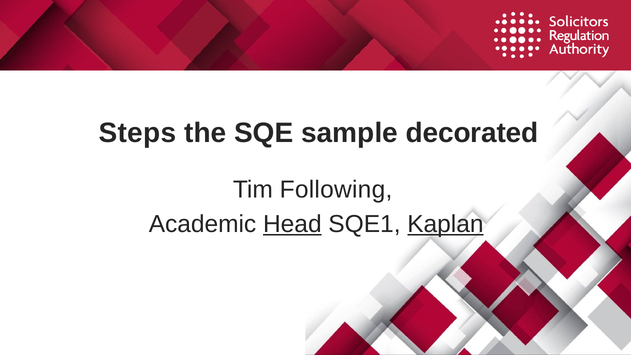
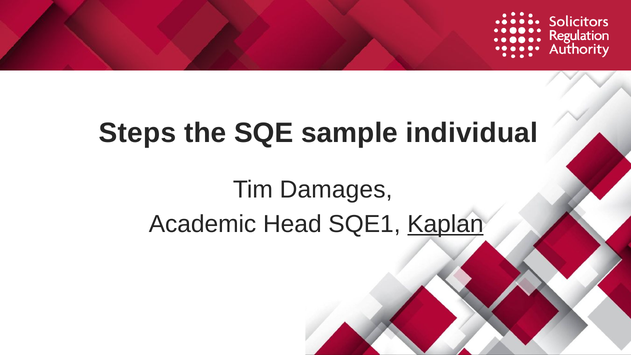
decorated: decorated -> individual (472, 133)
Following: Following -> Damages (336, 190)
Head underline: present -> none (292, 224)
